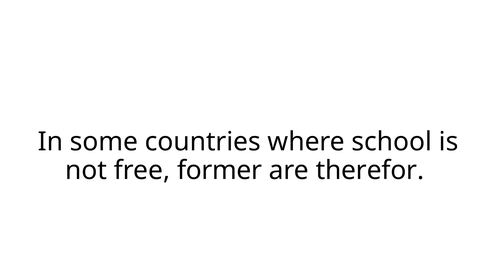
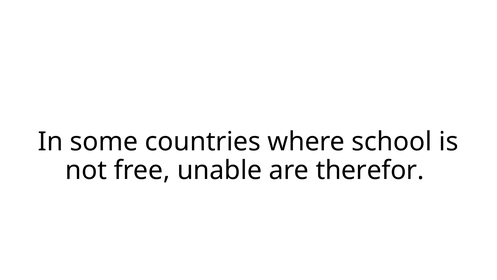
former: former -> unable (220, 170)
